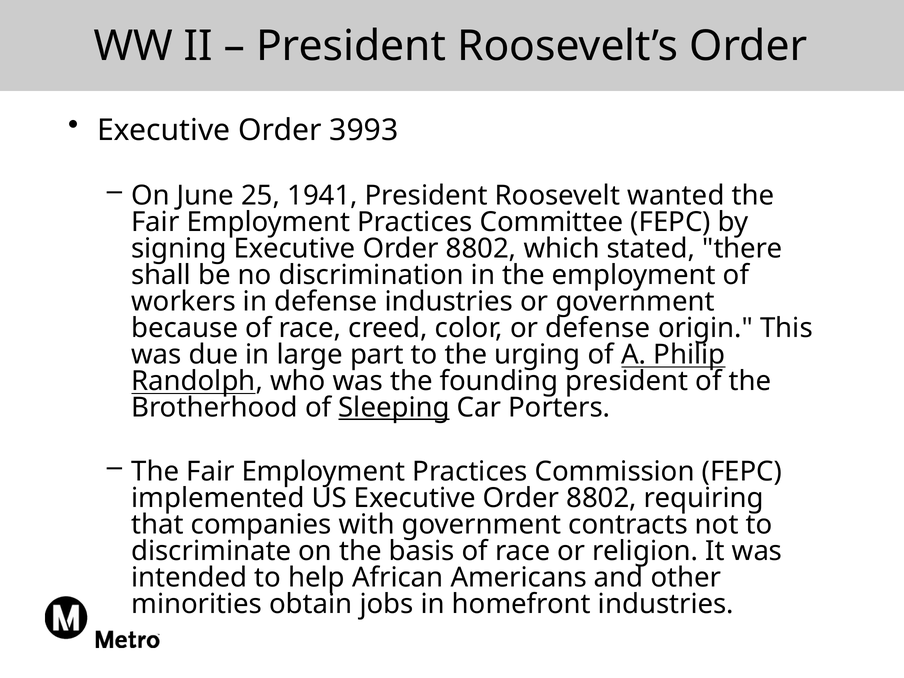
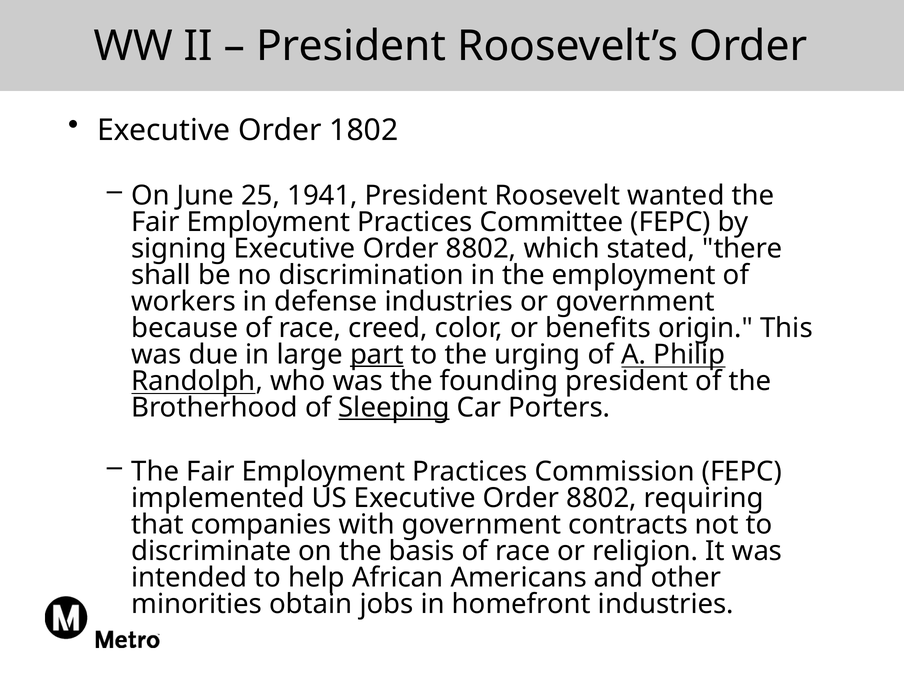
3993: 3993 -> 1802 (364, 130)
or defense: defense -> benefits (598, 328)
part underline: none -> present (377, 355)
